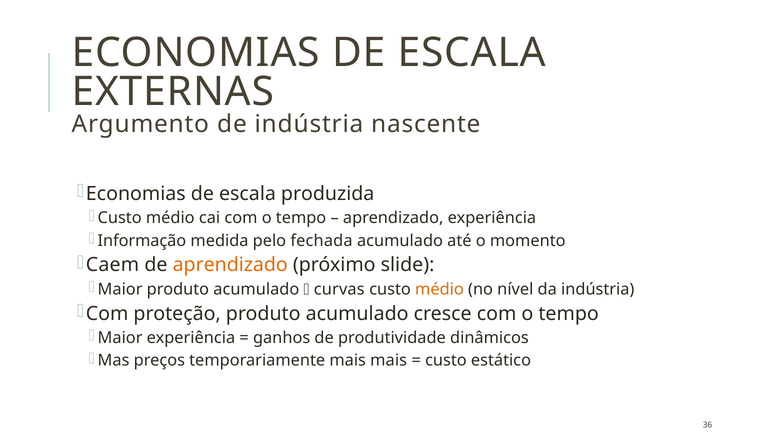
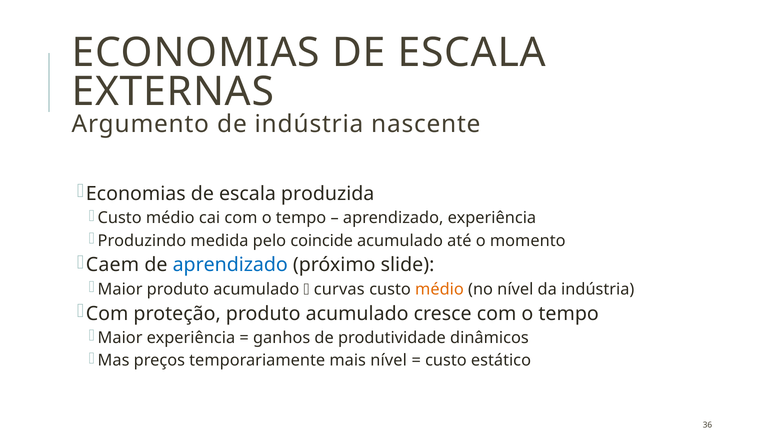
Informação: Informação -> Produzindo (142, 241)
fechada: fechada -> coincide (322, 241)
aprendizado colour: orange -> blue (230, 265)
mais mais: mais -> nível (389, 361)
